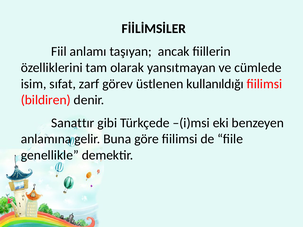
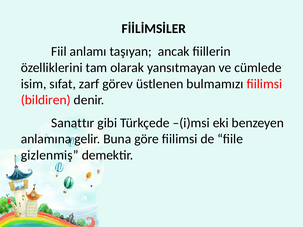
kullanıldığı: kullanıldığı -> bulmamızı (215, 84)
genellikle: genellikle -> gizlenmiş (50, 155)
